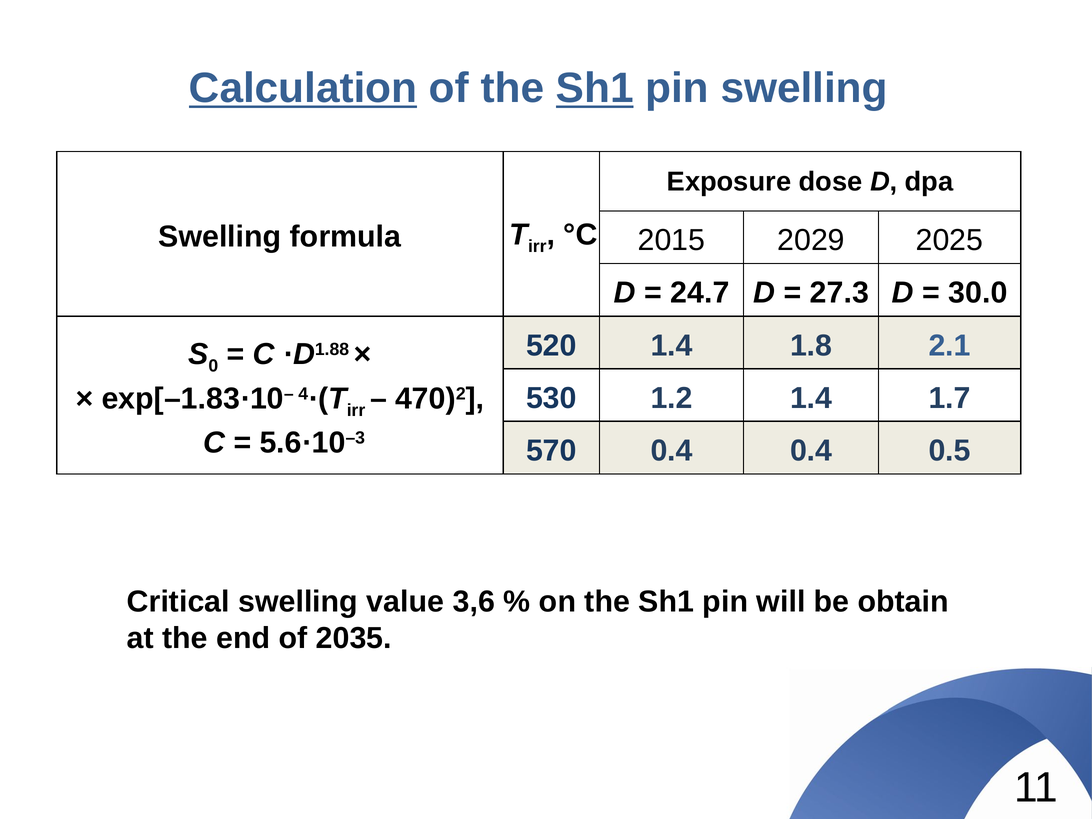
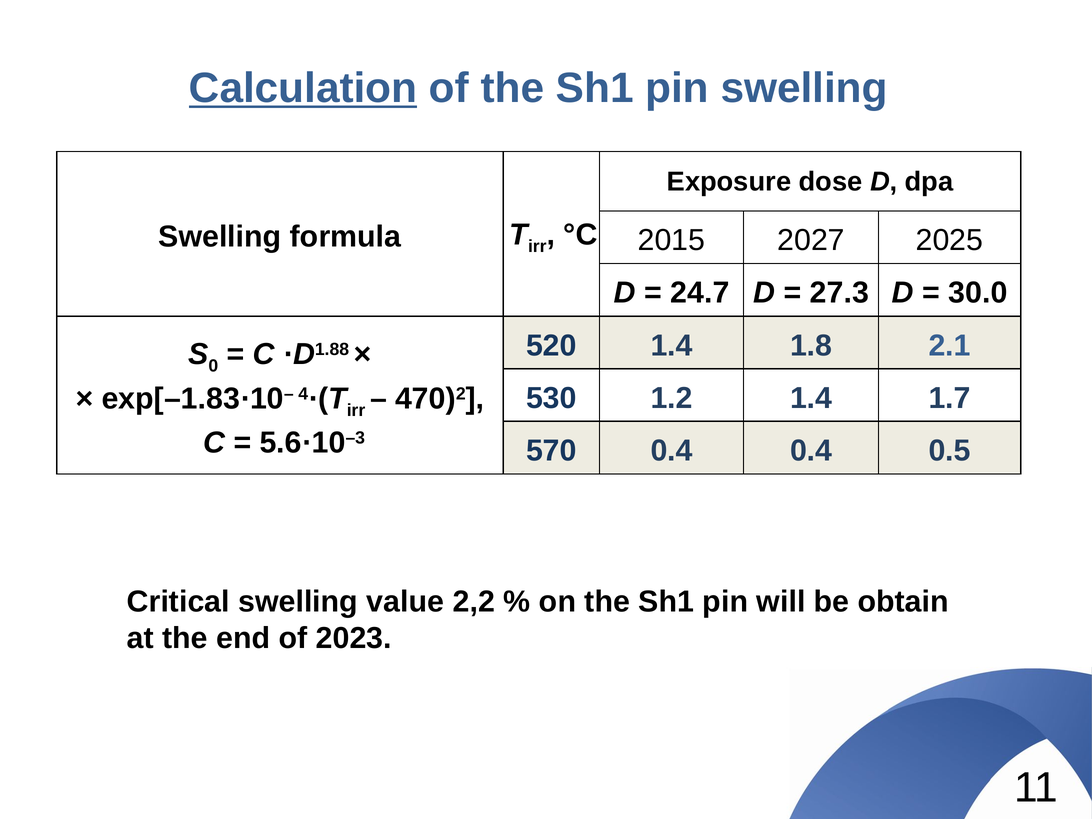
Sh1 underline: present -> none (595, 88)
2029: 2029 -> 2027 (811, 240)
3,6: 3,6 -> 2,2 (474, 602)
2035: 2035 -> 2023 (354, 638)
